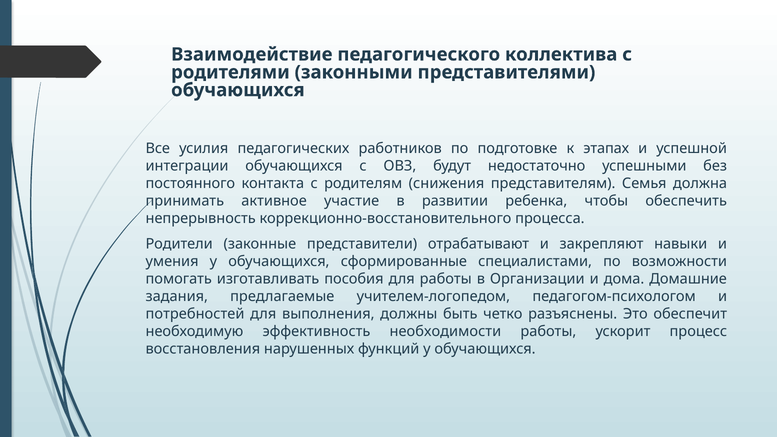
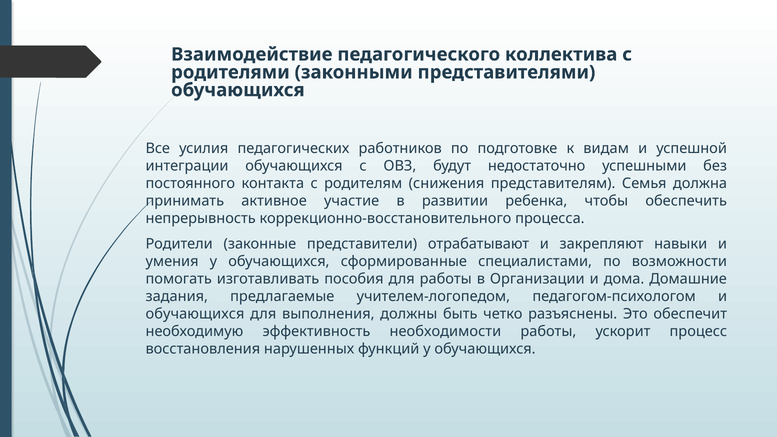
этапах: этапах -> видам (606, 149)
потребностей: потребностей -> обучающихся (195, 314)
